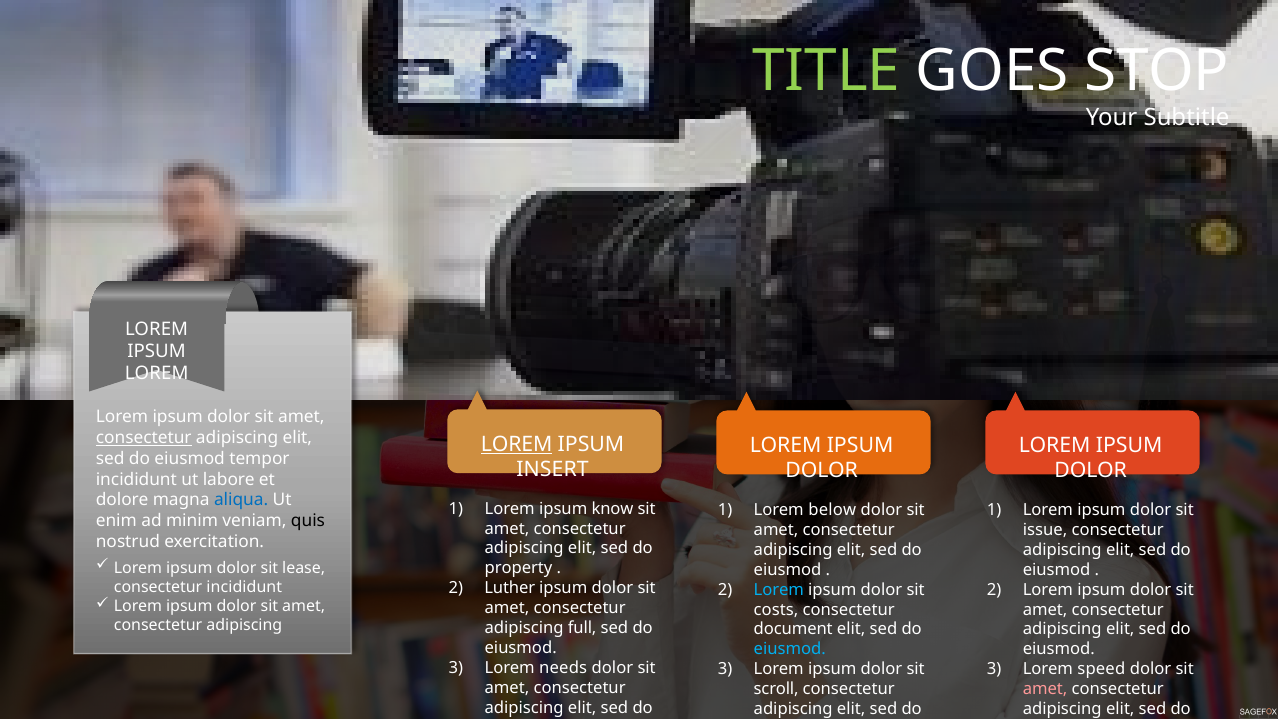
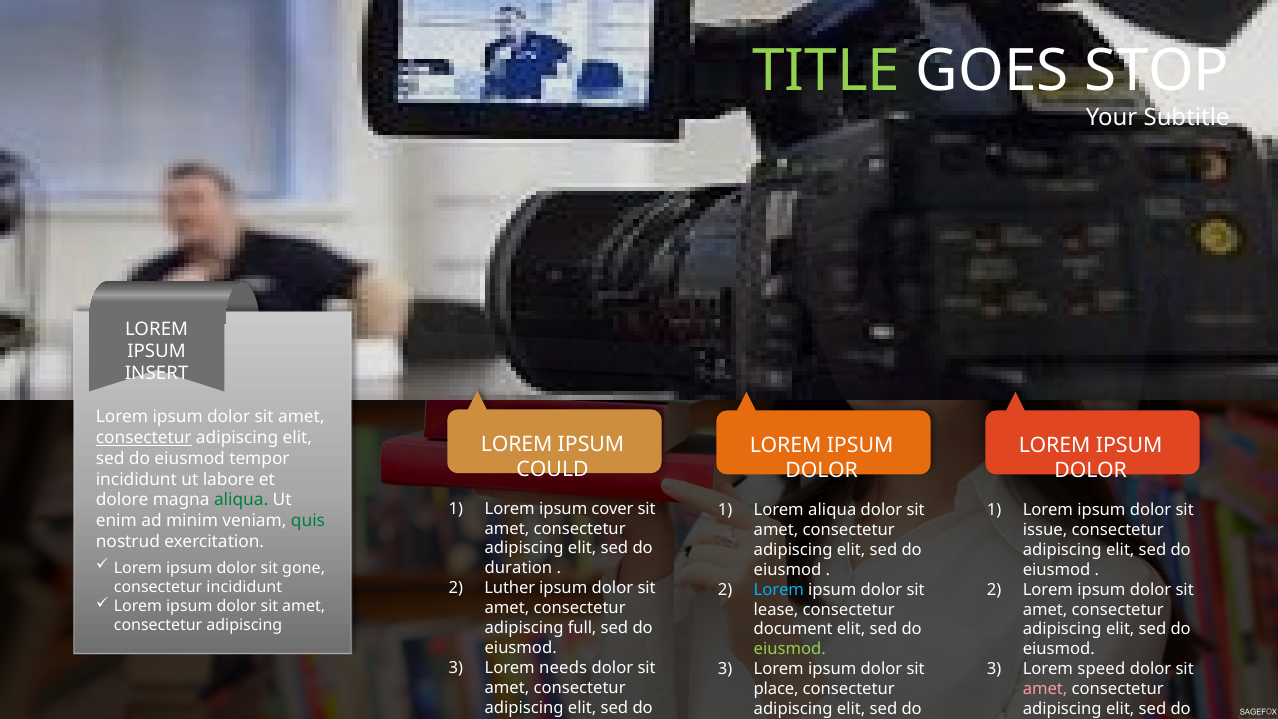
LOREM: LOREM -> INSERT (157, 374)
LOREM underline: present -> none (517, 444)
INSERT: INSERT -> COULD (553, 470)
aliqua colour: blue -> green (241, 500)
know: know -> cover (613, 508)
Lorem below: below -> aliqua (832, 510)
quis colour: black -> green (308, 521)
lease: lease -> gone (304, 568)
property: property -> duration (518, 568)
costs: costs -> lease (776, 609)
eiusmod colour: light blue -> light green (790, 649)
scroll: scroll -> place (776, 689)
